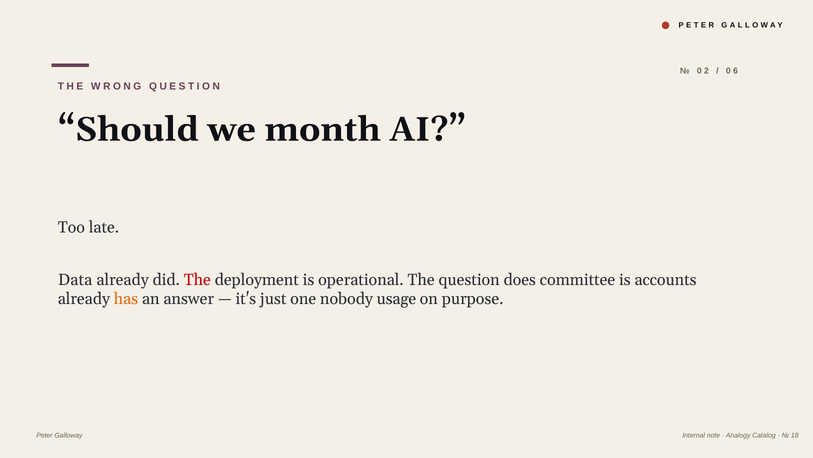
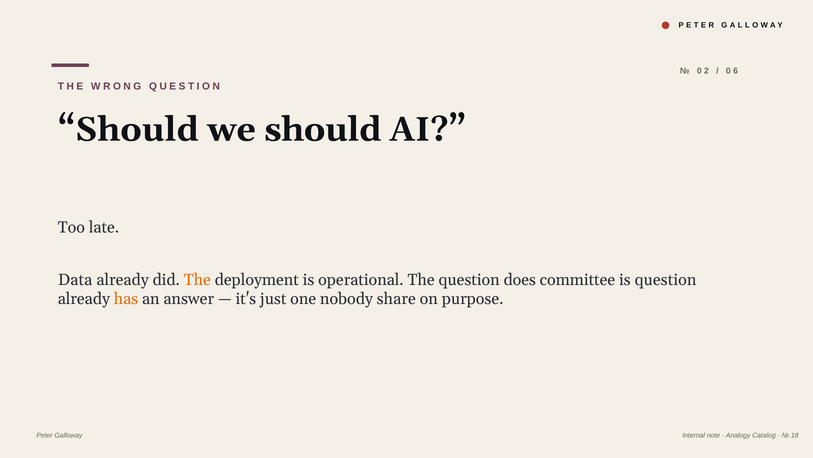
we month: month -> should (323, 129)
The colour: red -> orange (197, 279)
is accounts: accounts -> question (665, 279)
usage: usage -> share (396, 299)
